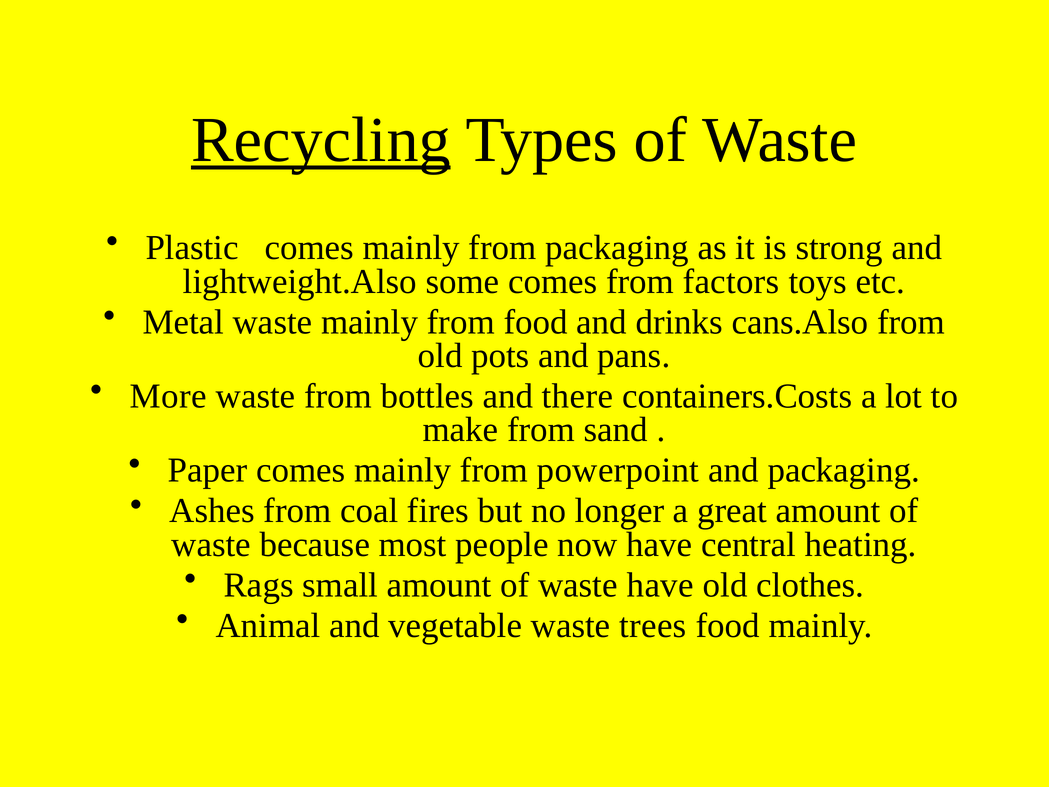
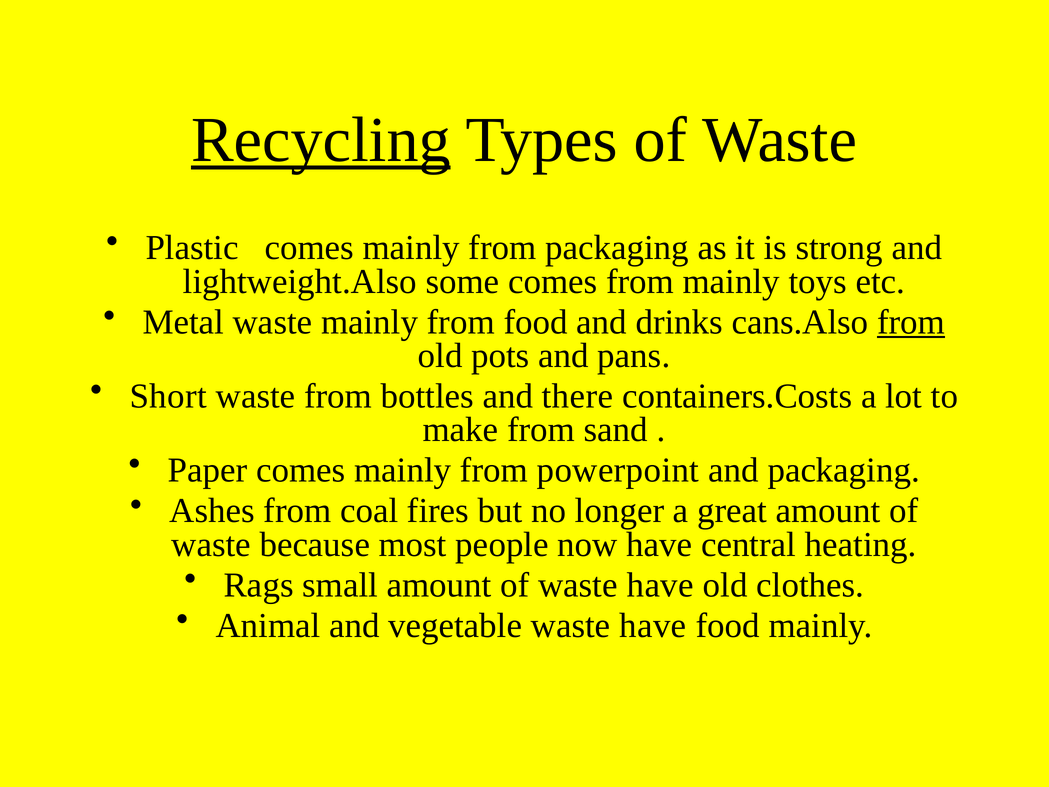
from factors: factors -> mainly (731, 281)
from underline: none -> present (911, 322)
More: More -> Short (168, 396)
vegetable waste trees: trees -> have (653, 625)
